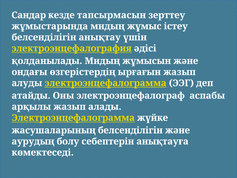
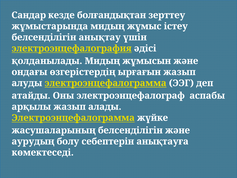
тапсырмасын: тапсырмасын -> болғандықтан (112, 15)
